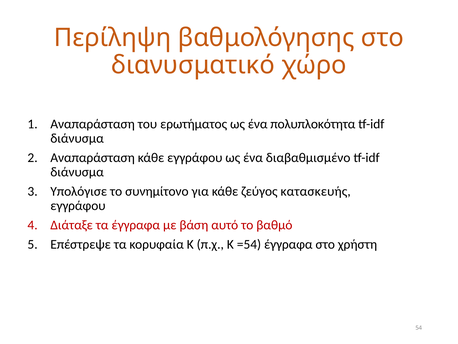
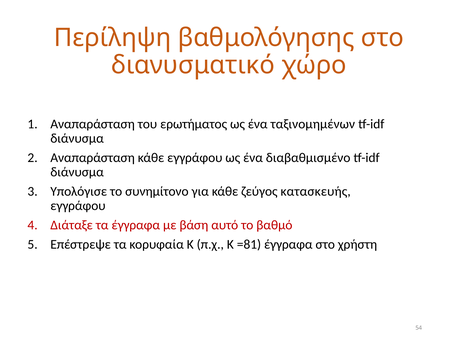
πολυπλοκότητα: πολυπλοκότητα -> ταξινομημένων (313, 124)
=54: =54 -> =81 (249, 244)
